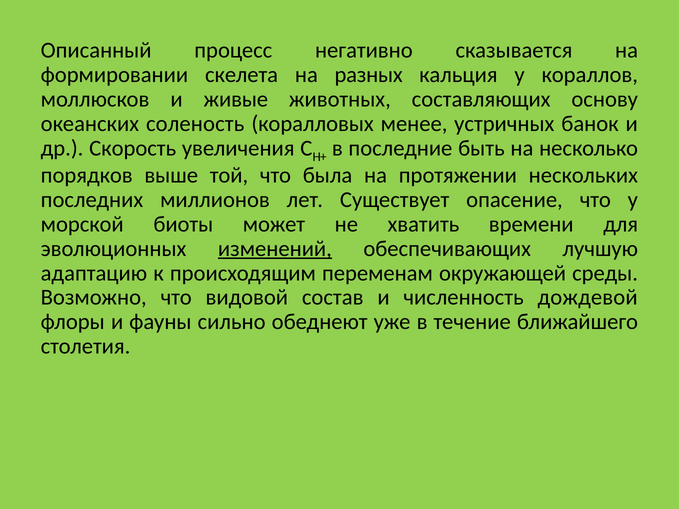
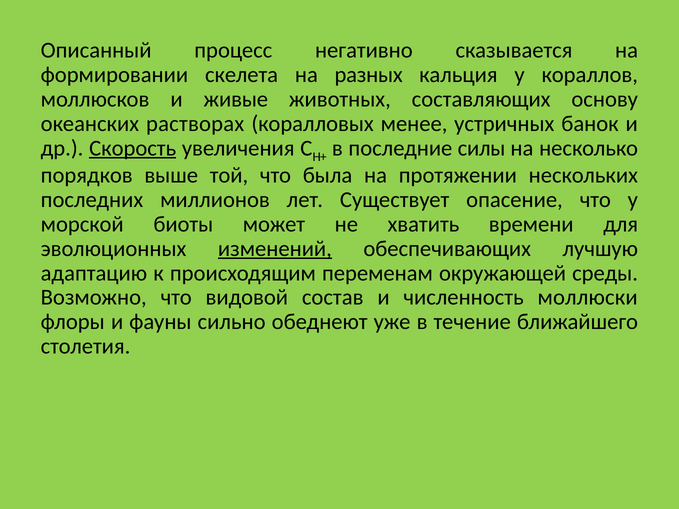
соленость: соленость -> растворах (195, 124)
Скорость underline: none -> present (133, 148)
быть: быть -> силы (482, 148)
дождевой: дождевой -> моллюски (588, 298)
